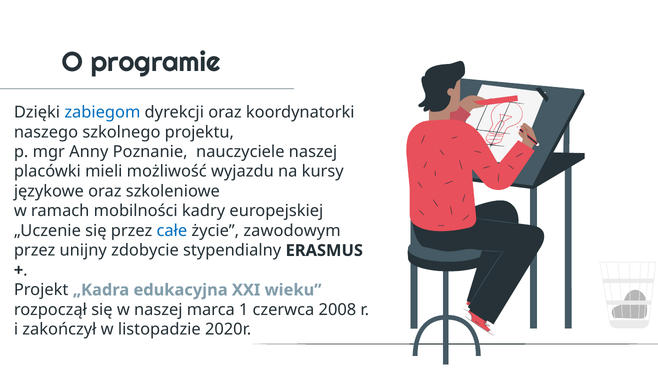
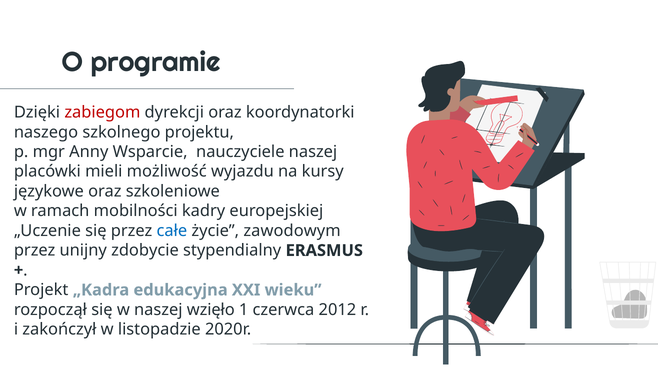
zabiegom colour: blue -> red (102, 112)
Poznanie: Poznanie -> Wsparcie (150, 152)
marca: marca -> wzięło (211, 310)
2008: 2008 -> 2012 (337, 310)
